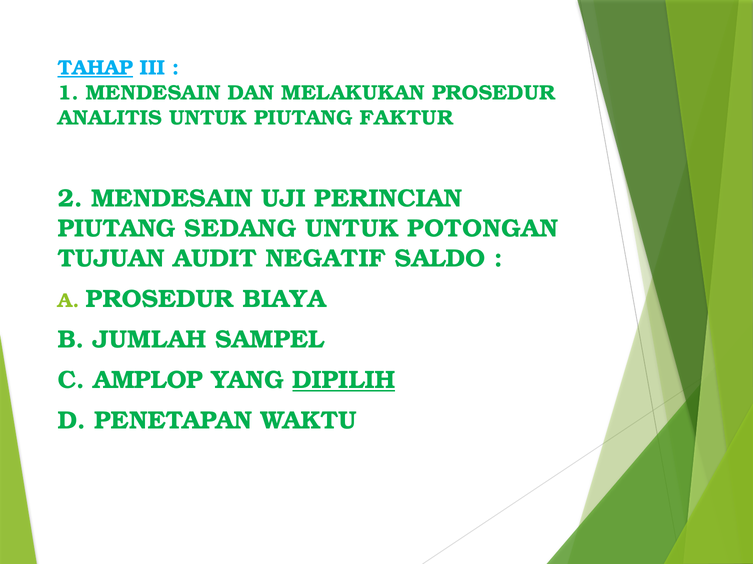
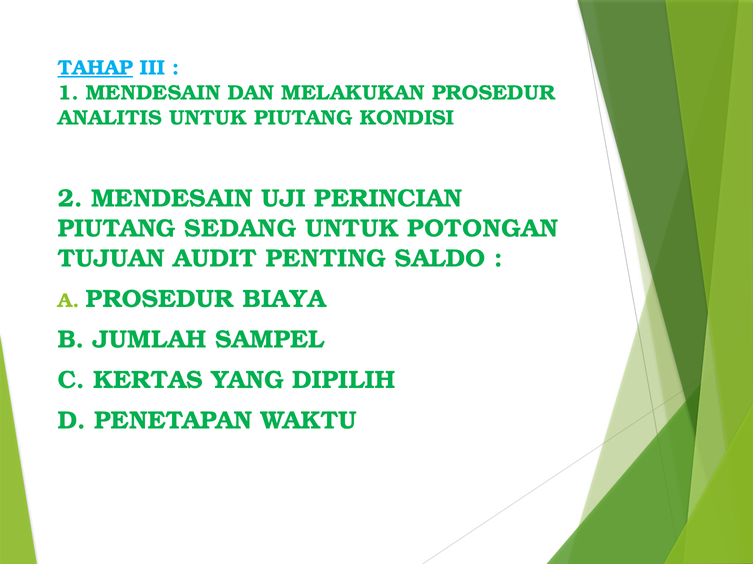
FAKTUR: FAKTUR -> KONDISI (407, 118)
NEGATIF: NEGATIF -> PENTING (326, 259)
AMPLOP: AMPLOP -> KERTAS (148, 381)
DIPILIH underline: present -> none (344, 381)
